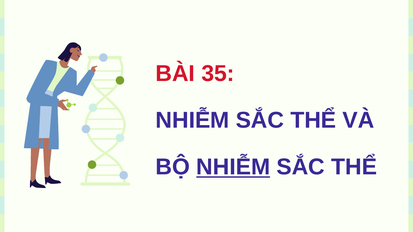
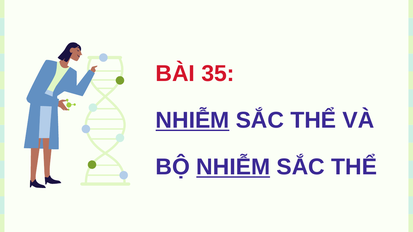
NHIỄM underline: none -> present (192, 121)
